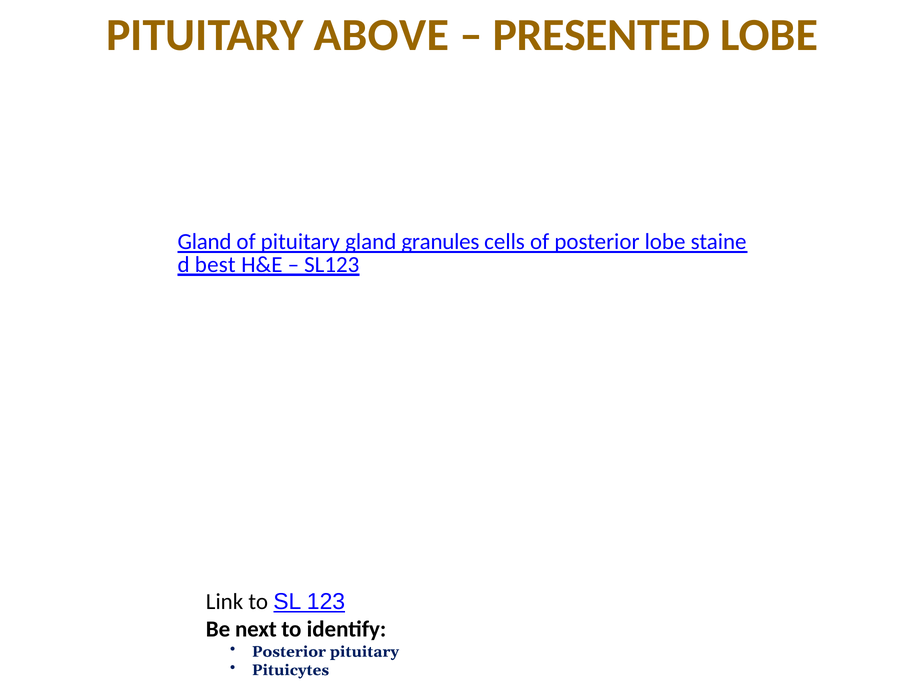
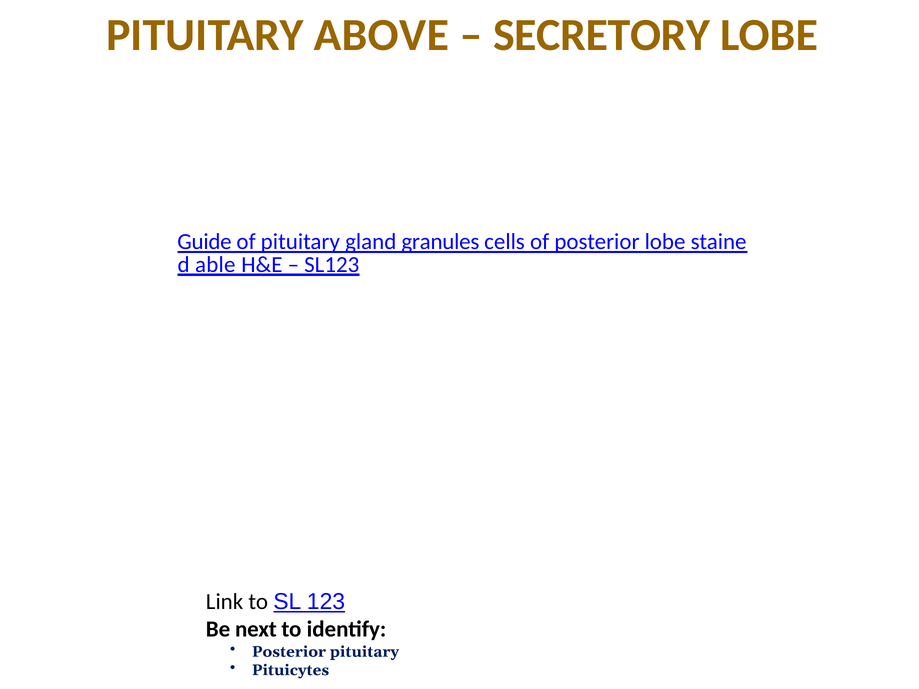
PRESENTED: PRESENTED -> SECRETORY (602, 35)
Gland: Gland -> Guide (204, 242)
best: best -> able (215, 265)
